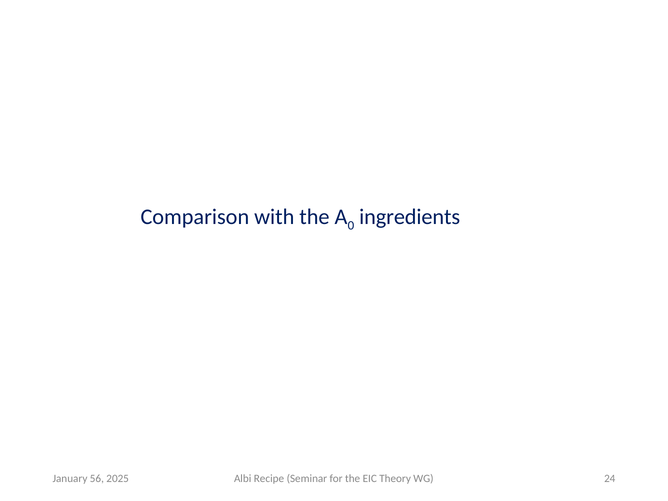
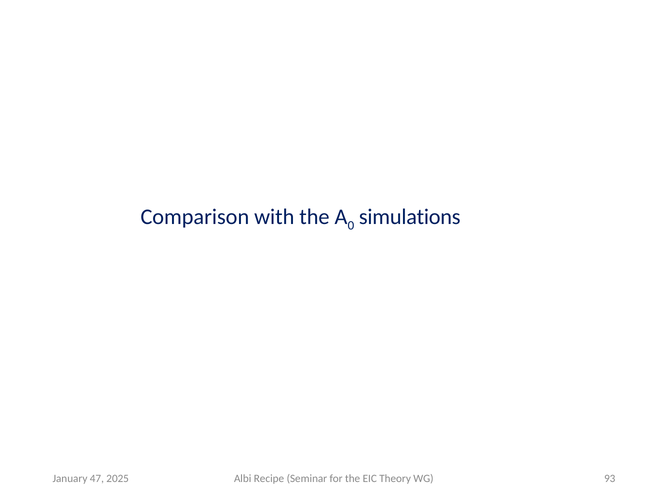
ingredients: ingredients -> simulations (410, 217)
24: 24 -> 93 (610, 478)
56: 56 -> 47 (97, 478)
